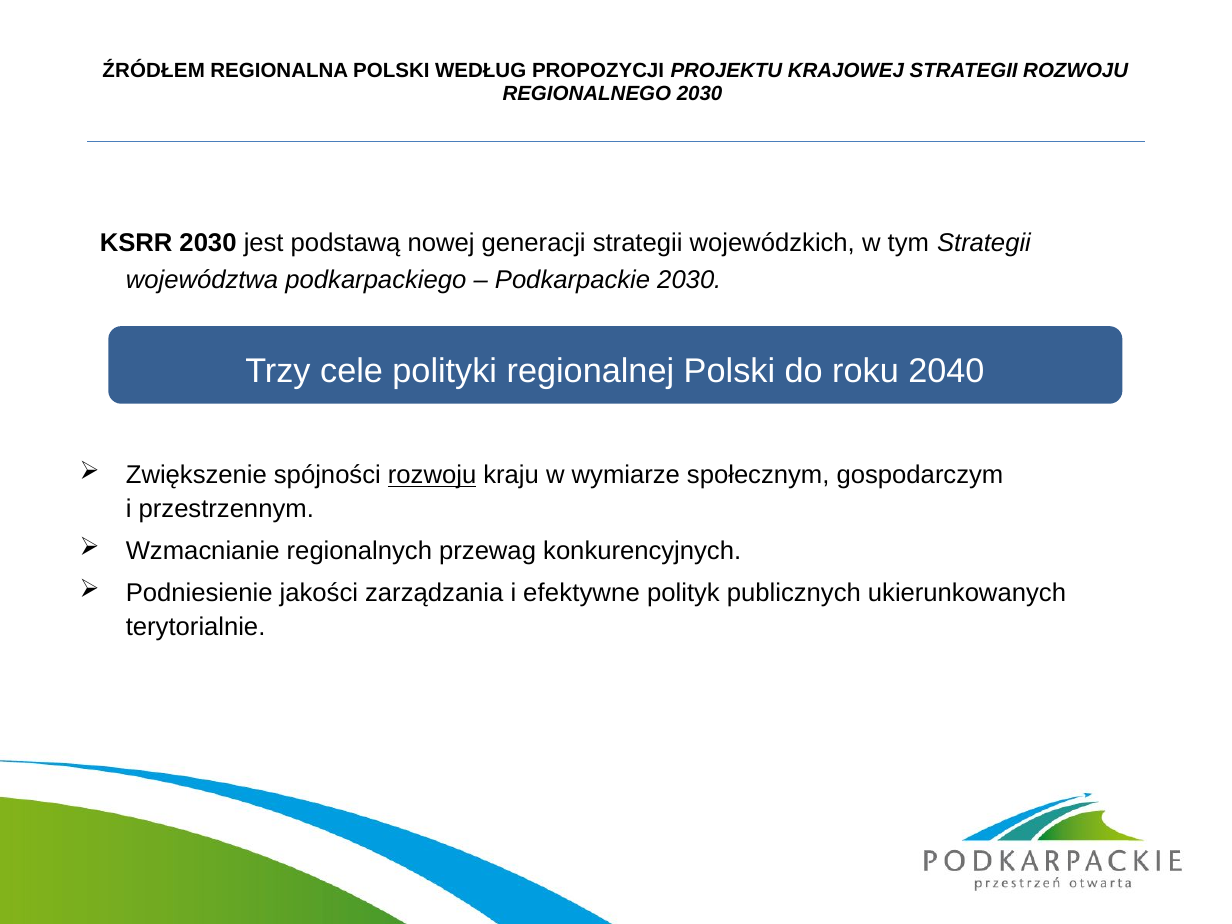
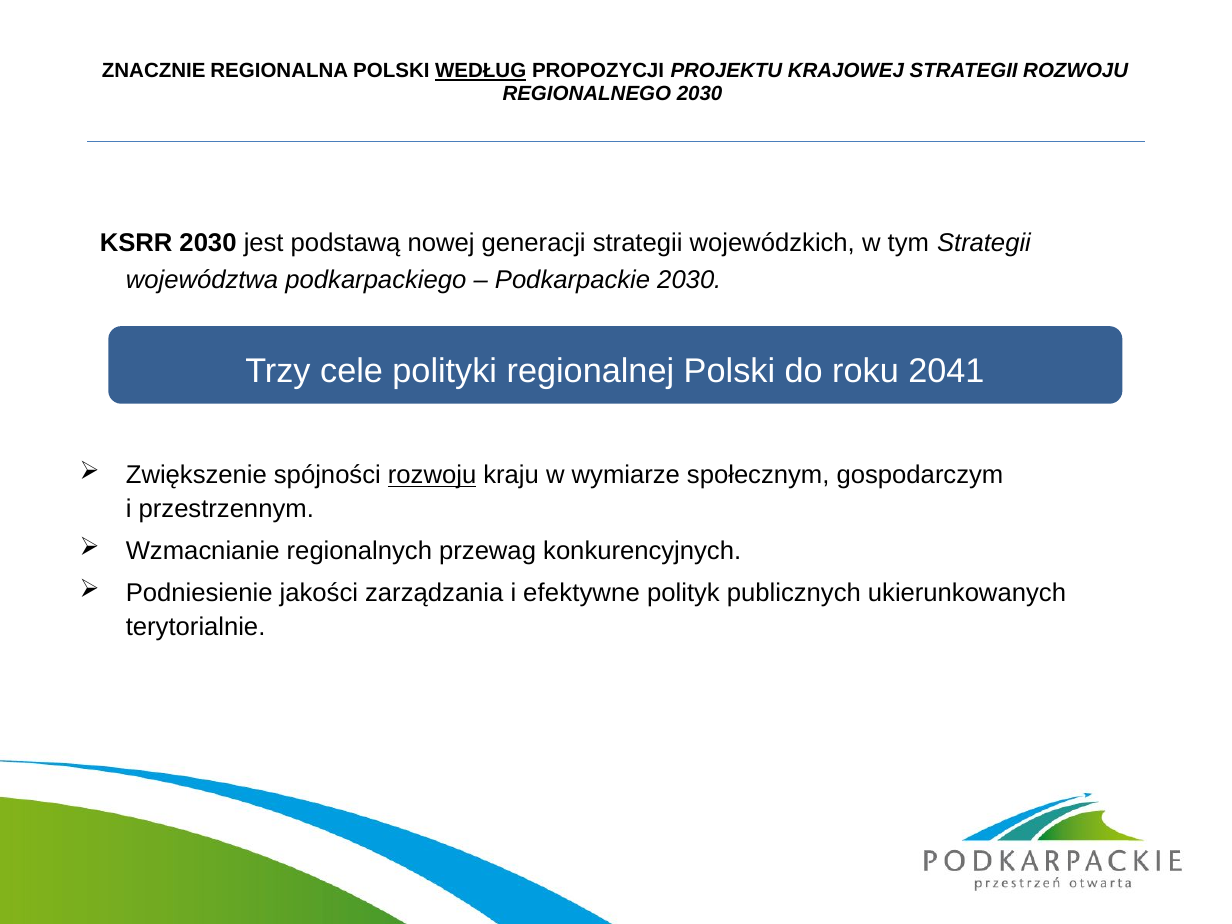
ŹRÓDŁEM: ŹRÓDŁEM -> ZNACZNIE (154, 71)
WEDŁUG underline: none -> present (481, 71)
2040: 2040 -> 2041 (946, 371)
